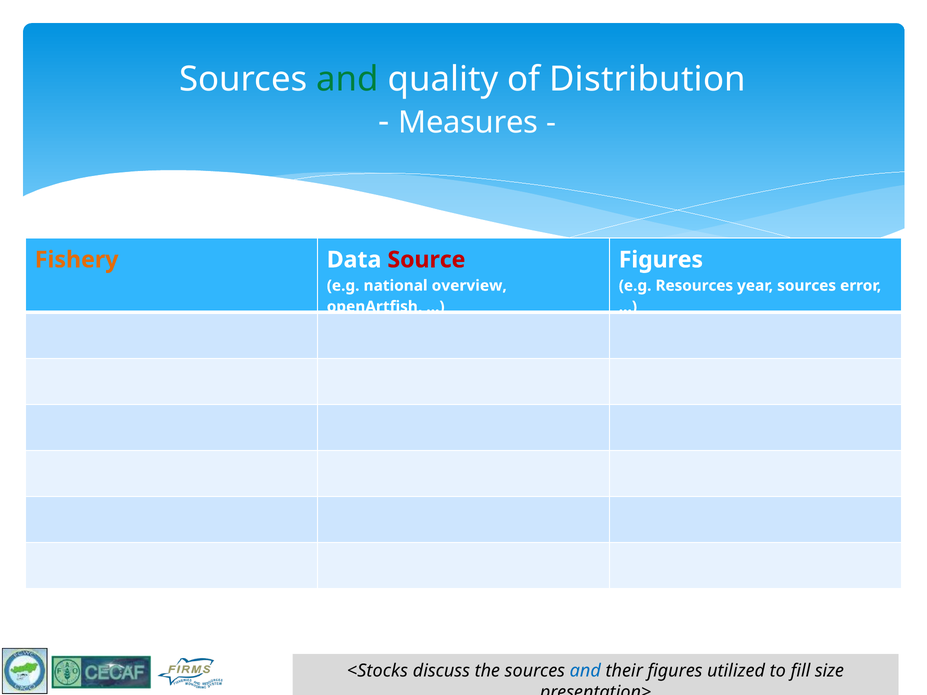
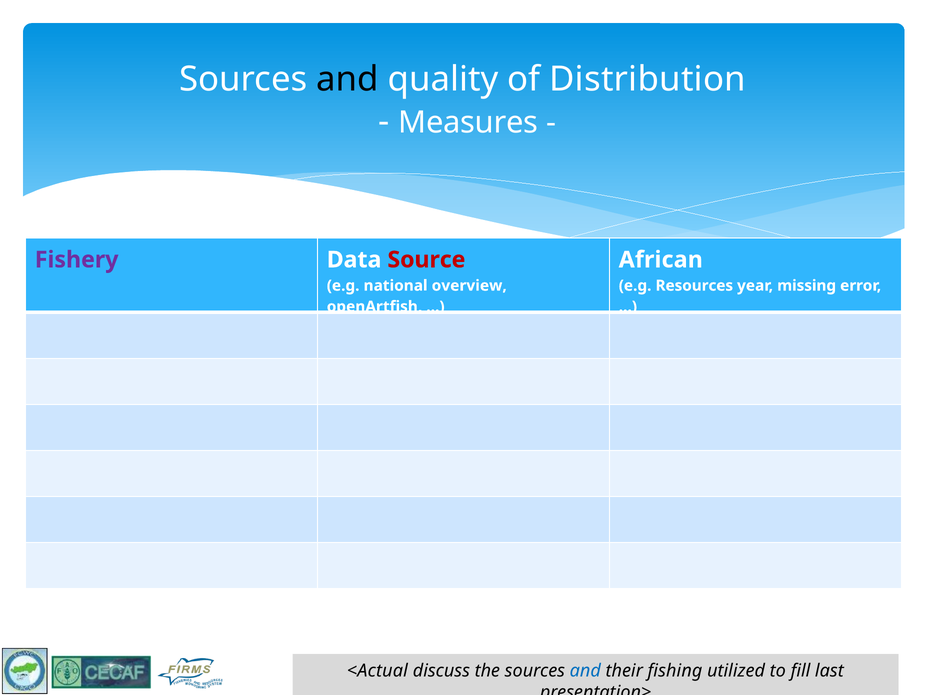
and colour: green -> black (348, 79)
Fishery colour: orange -> purple (77, 260)
Figures: Figures -> African (661, 260)
year sources: sources -> missing (807, 286)
<Stocks: <Stocks -> <Actual (377, 671)
their figures: figures -> fishing (675, 671)
size: size -> last (829, 671)
